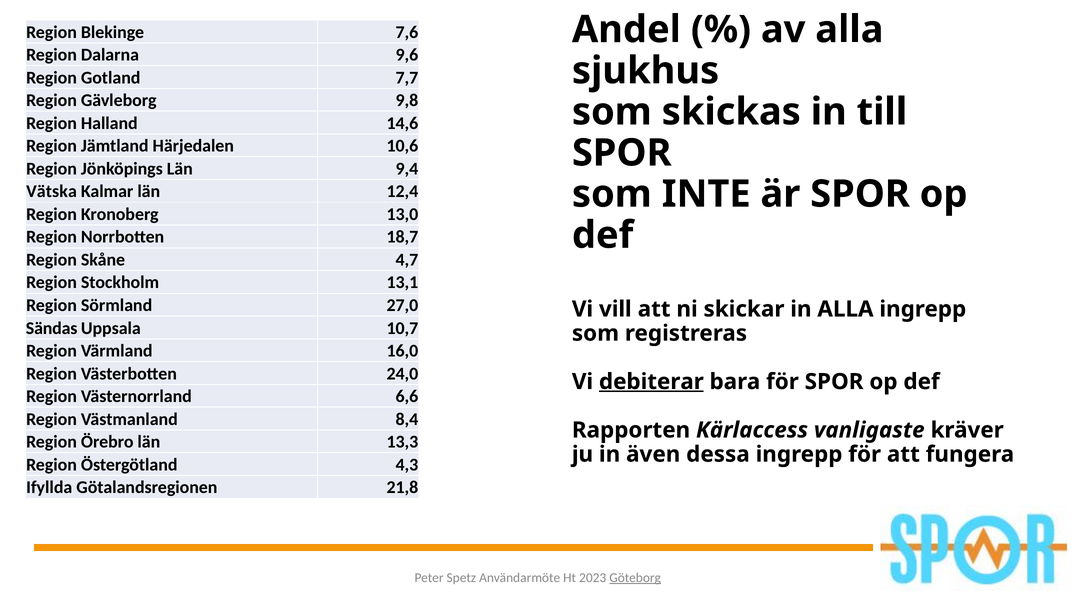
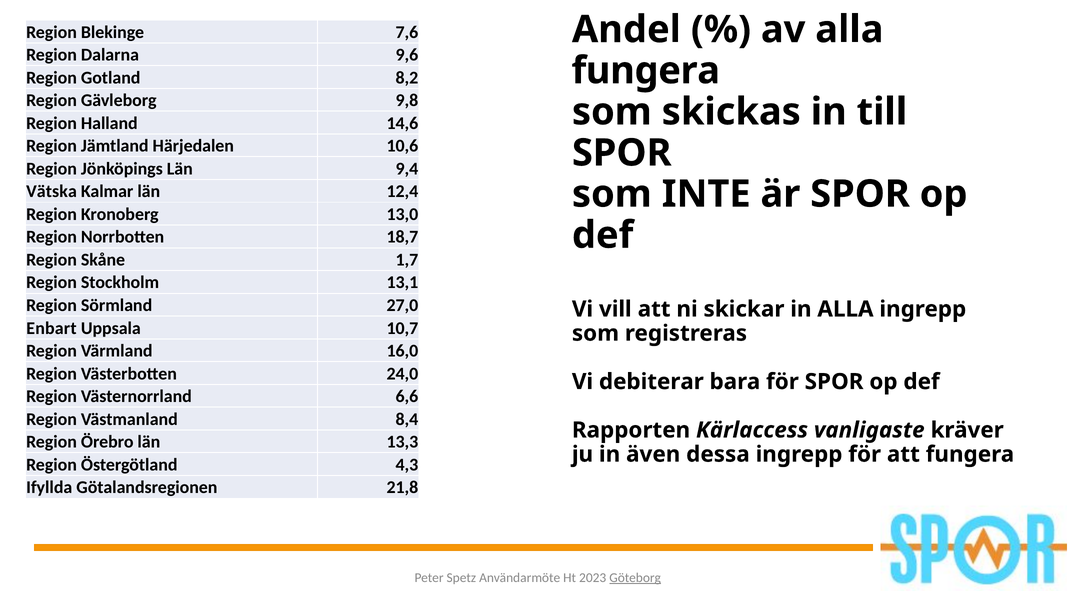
sjukhus: sjukhus -> fungera (646, 71)
7,7: 7,7 -> 8,2 (407, 78)
4,7: 4,7 -> 1,7 (407, 260)
Sändas: Sändas -> Enbart (51, 328)
debiterar underline: present -> none (651, 382)
